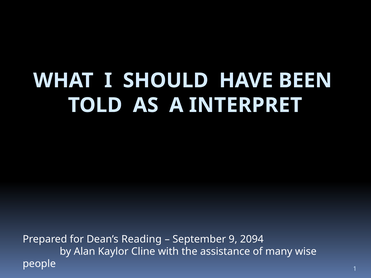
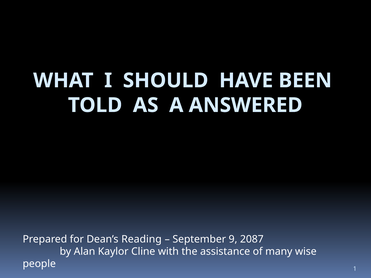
INTERPRET: INTERPRET -> ANSWERED (246, 105)
2094: 2094 -> 2087 (252, 239)
